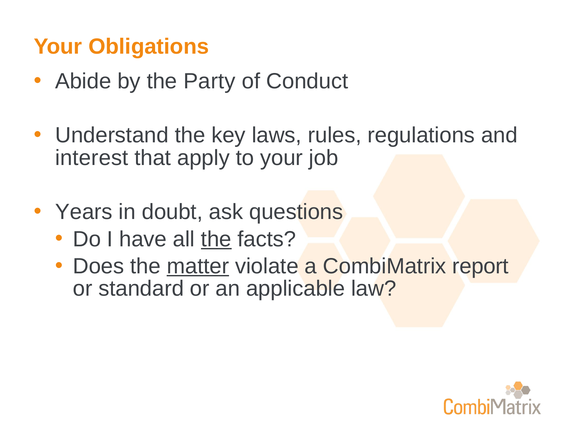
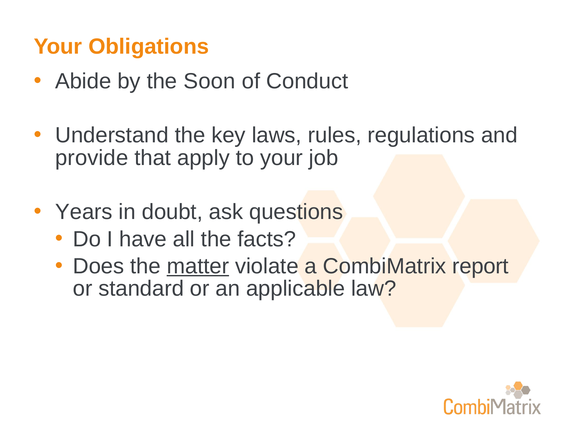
Party: Party -> Soon (209, 81)
interest: interest -> provide (92, 158)
the underline: present -> none (216, 239)
